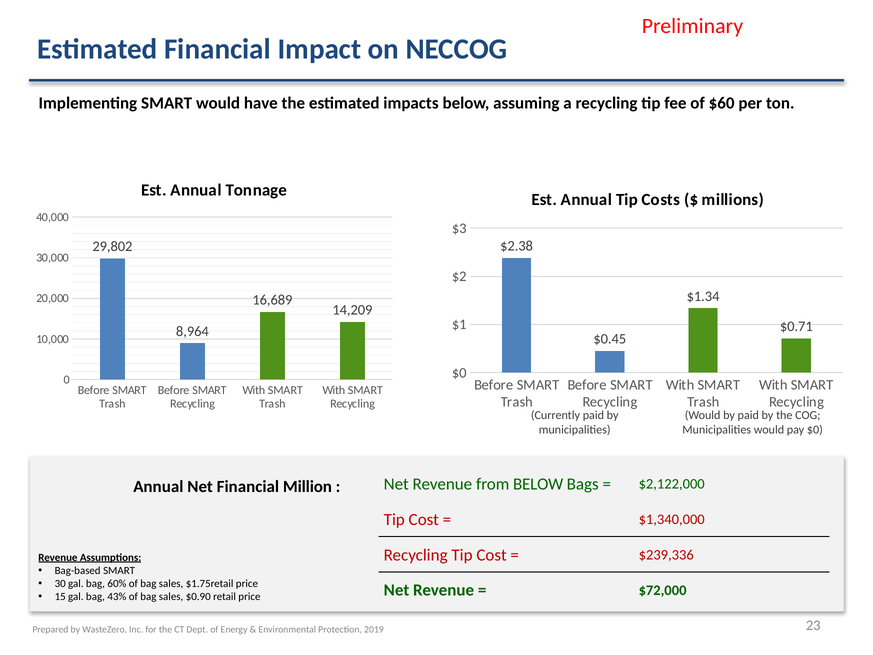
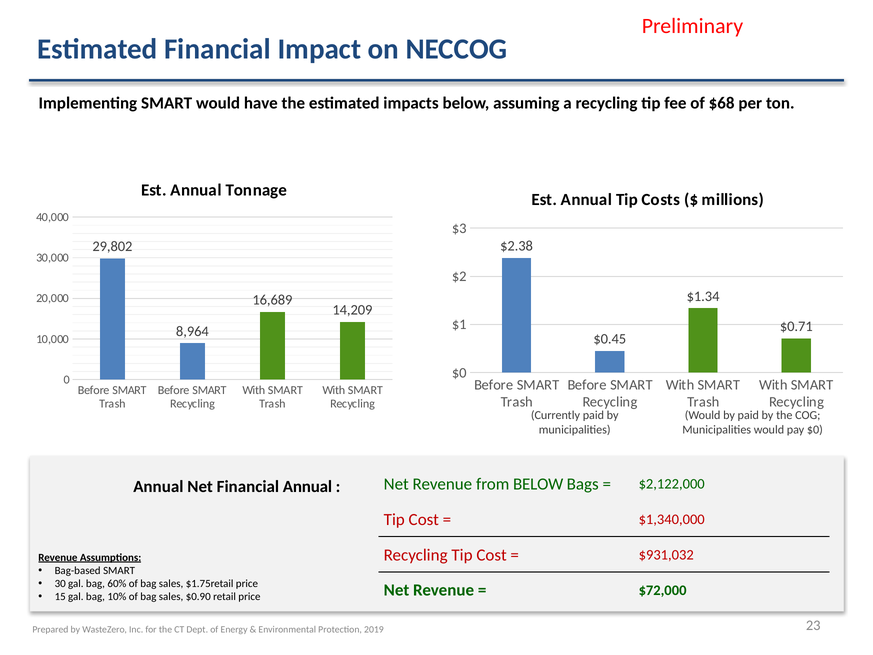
$60: $60 -> $68 (722, 103)
Financial Million: Million -> Annual (307, 487)
$239,336: $239,336 -> $931,032 (666, 555)
43%: 43% -> 10% (117, 597)
